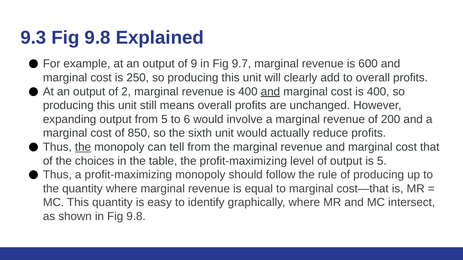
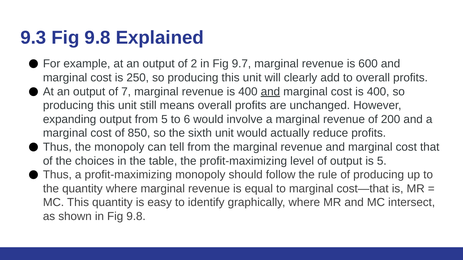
9: 9 -> 2 (194, 64)
2: 2 -> 7 (126, 92)
the underline: present -> none (83, 147)
